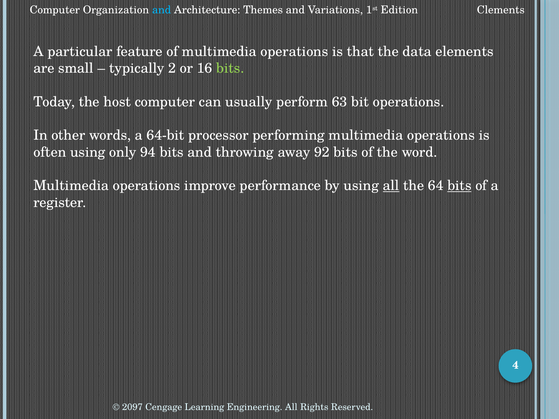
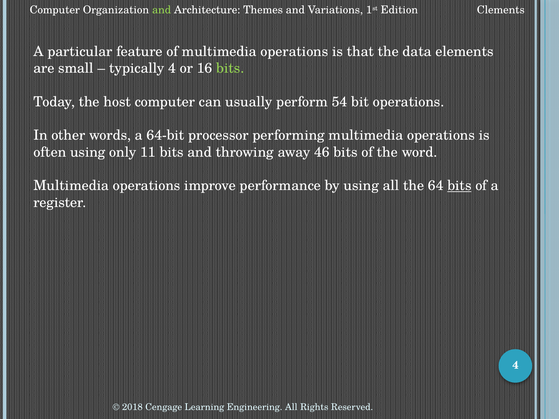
and colour: light blue -> light green (162, 10)
typically 2: 2 -> 4 (172, 68)
63: 63 -> 54 (340, 102)
94: 94 -> 11 (148, 152)
92: 92 -> 46 (322, 152)
all underline: present -> none (391, 186)
2097: 2097 -> 2018 (132, 407)
